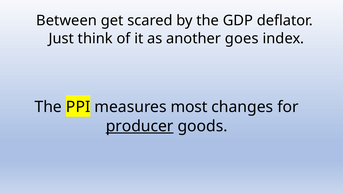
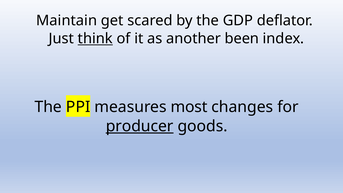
Between: Between -> Maintain (67, 21)
think underline: none -> present (95, 39)
goes: goes -> been (242, 39)
